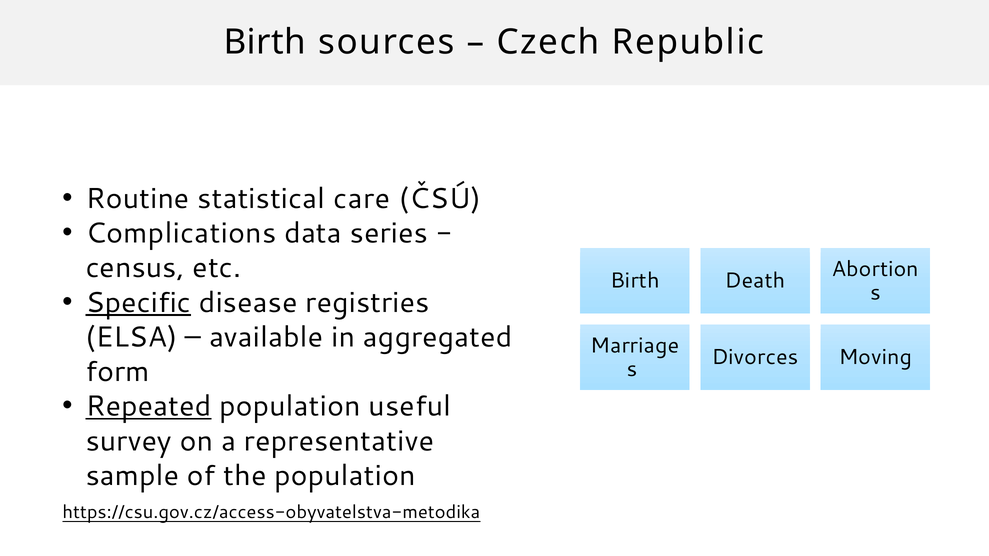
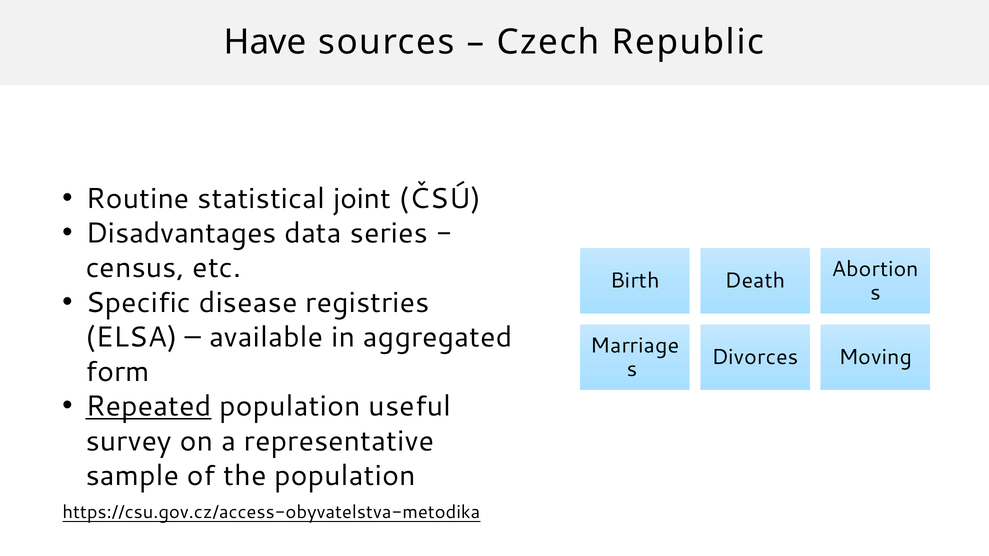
Birth: Birth -> Have (265, 42)
care: care -> joint (362, 199)
Complications: Complications -> Disadvantages (181, 233)
Specific underline: present -> none (138, 303)
